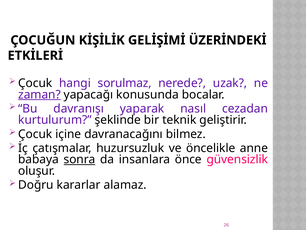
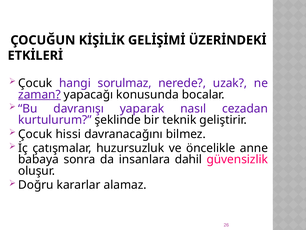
içine: içine -> hissi (68, 134)
sonra underline: present -> none (79, 159)
önce: önce -> dahil (188, 159)
